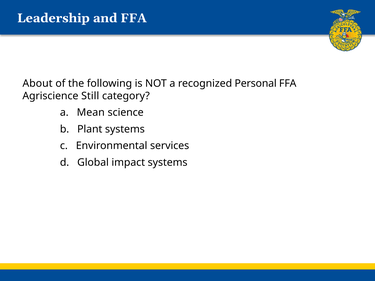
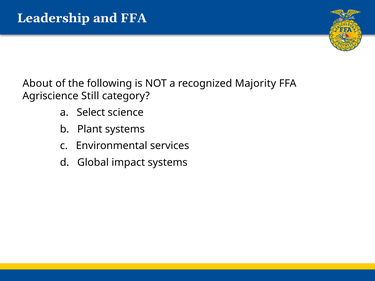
Personal: Personal -> Majority (256, 83)
Mean: Mean -> Select (91, 113)
